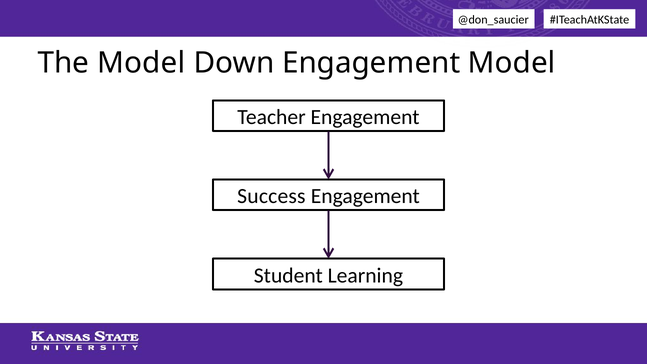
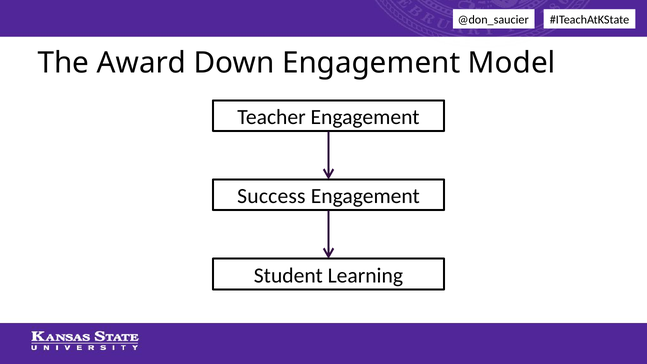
The Model: Model -> Award (141, 63)
